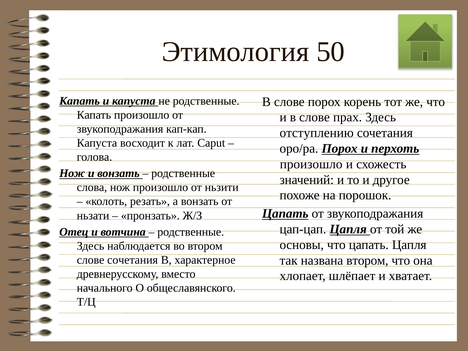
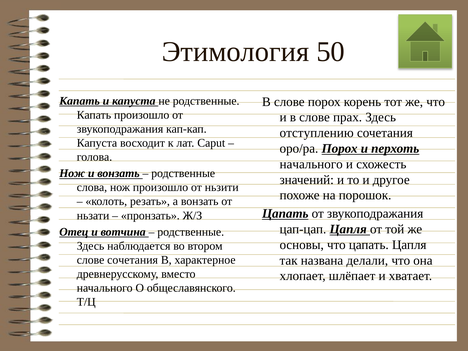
произошло: произошло -> начального (311, 164)
названа втором: втором -> делали (367, 260)
